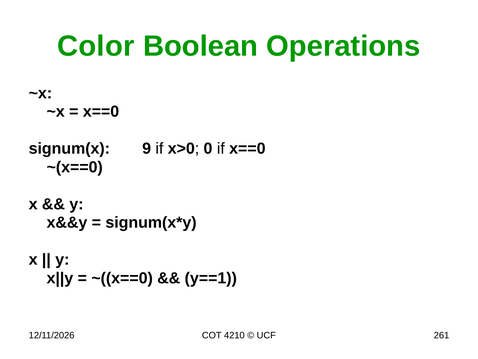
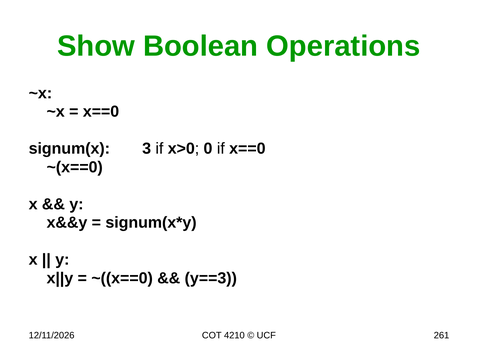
Color: Color -> Show (96, 46)
9: 9 -> 3 (147, 148)
y==1: y==1 -> y==3 (211, 278)
